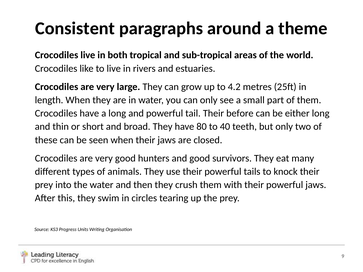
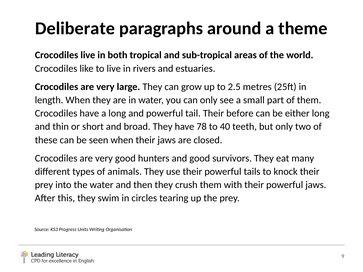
Consistent: Consistent -> Deliberate (75, 28)
4.2: 4.2 -> 2.5 (234, 87)
80: 80 -> 78 (202, 127)
